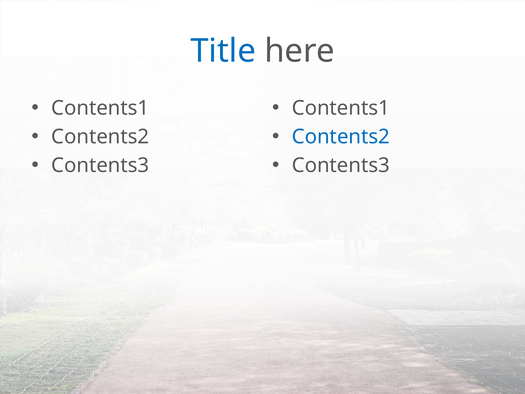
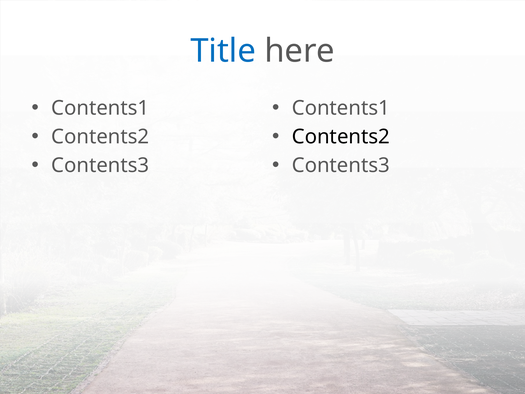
Contents2 colour: blue -> black (341, 137)
